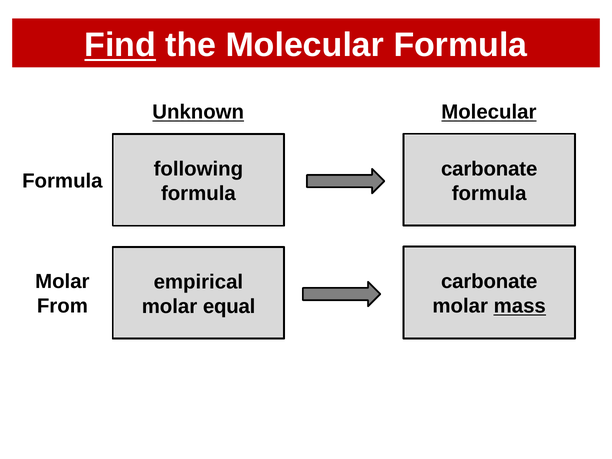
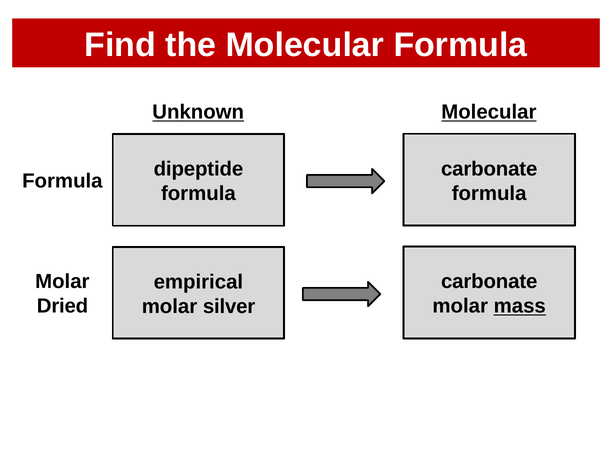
Find underline: present -> none (120, 45)
following: following -> dipeptide (198, 169)
From: From -> Dried (62, 306)
equal: equal -> silver (229, 306)
